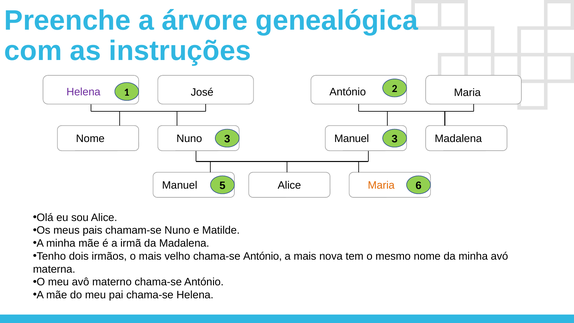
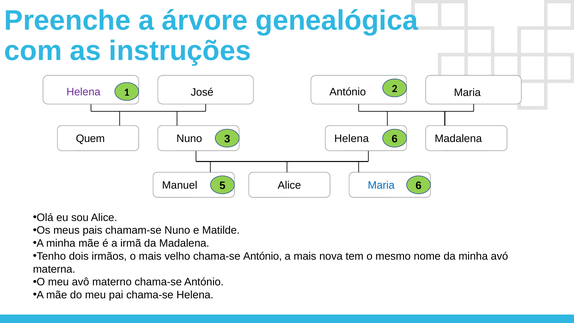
Nome: Nome -> Quem (90, 138)
Nuno Manuel: Manuel -> Helena (352, 138)
3 3: 3 -> 6 (395, 139)
Maria colour: orange -> blue (381, 185)
